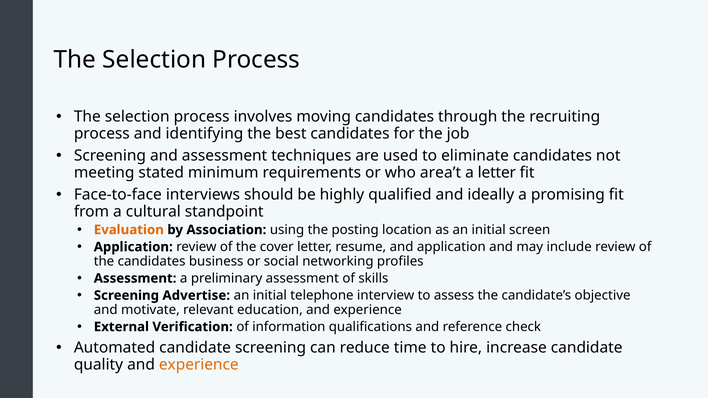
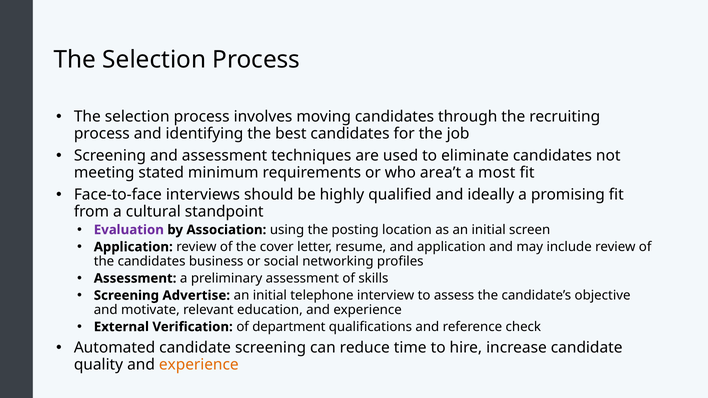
a letter: letter -> most (497, 173)
Evaluation colour: orange -> purple (129, 230)
information: information -> department (289, 327)
